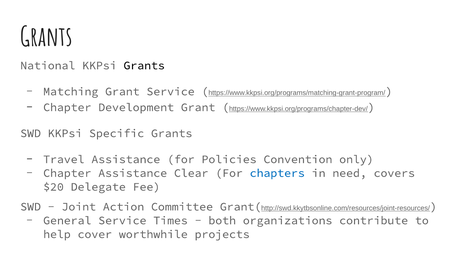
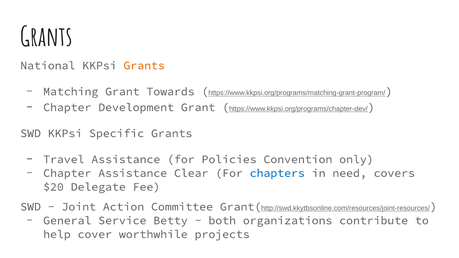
Grants colour: black -> orange (144, 66)
Grant Service: Service -> Towards (171, 92)
Times: Times -> Betty (171, 221)
